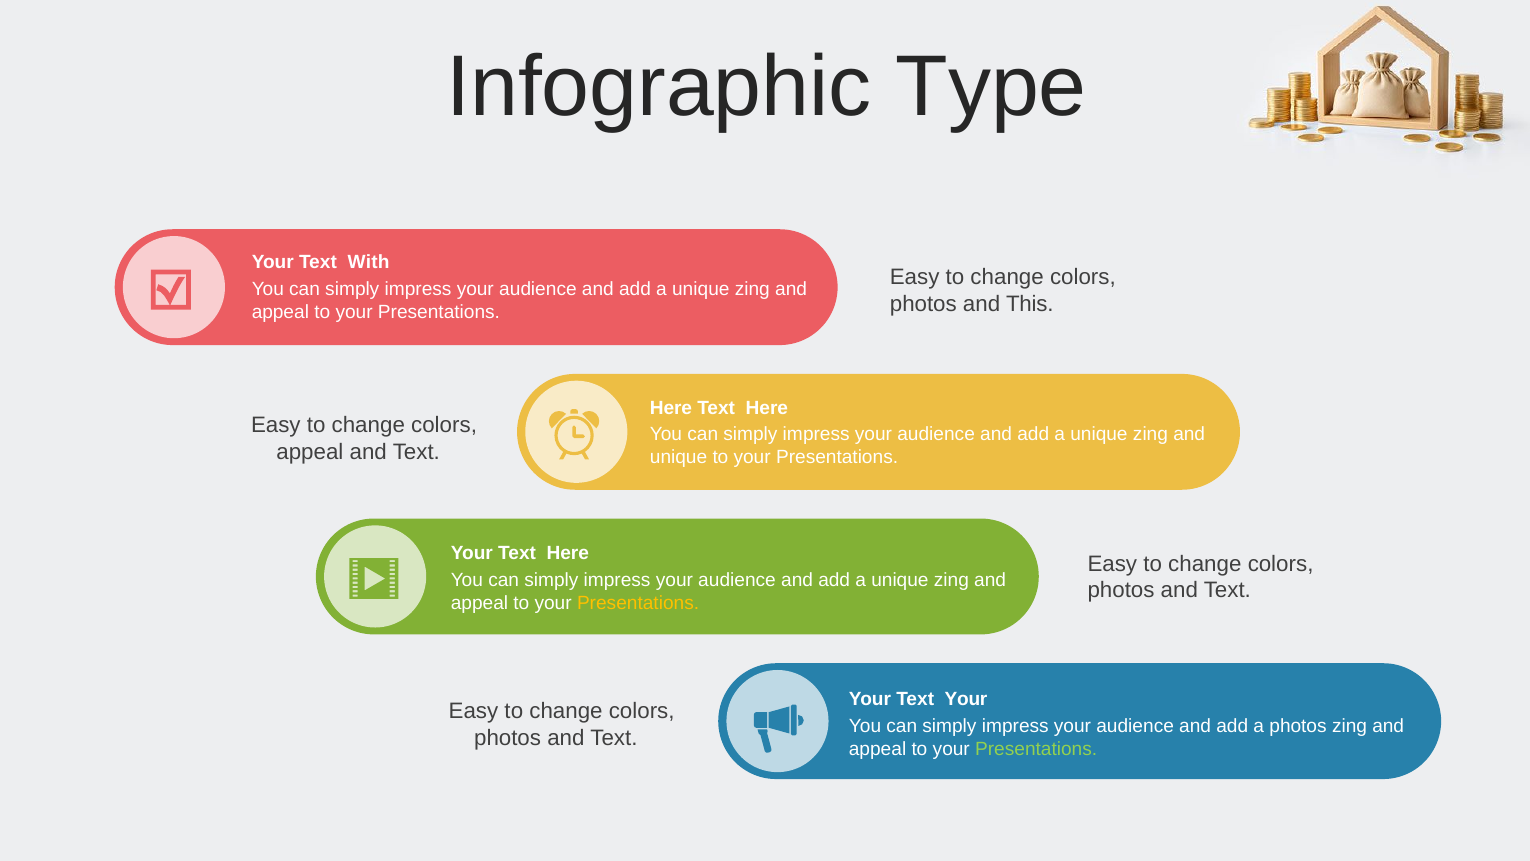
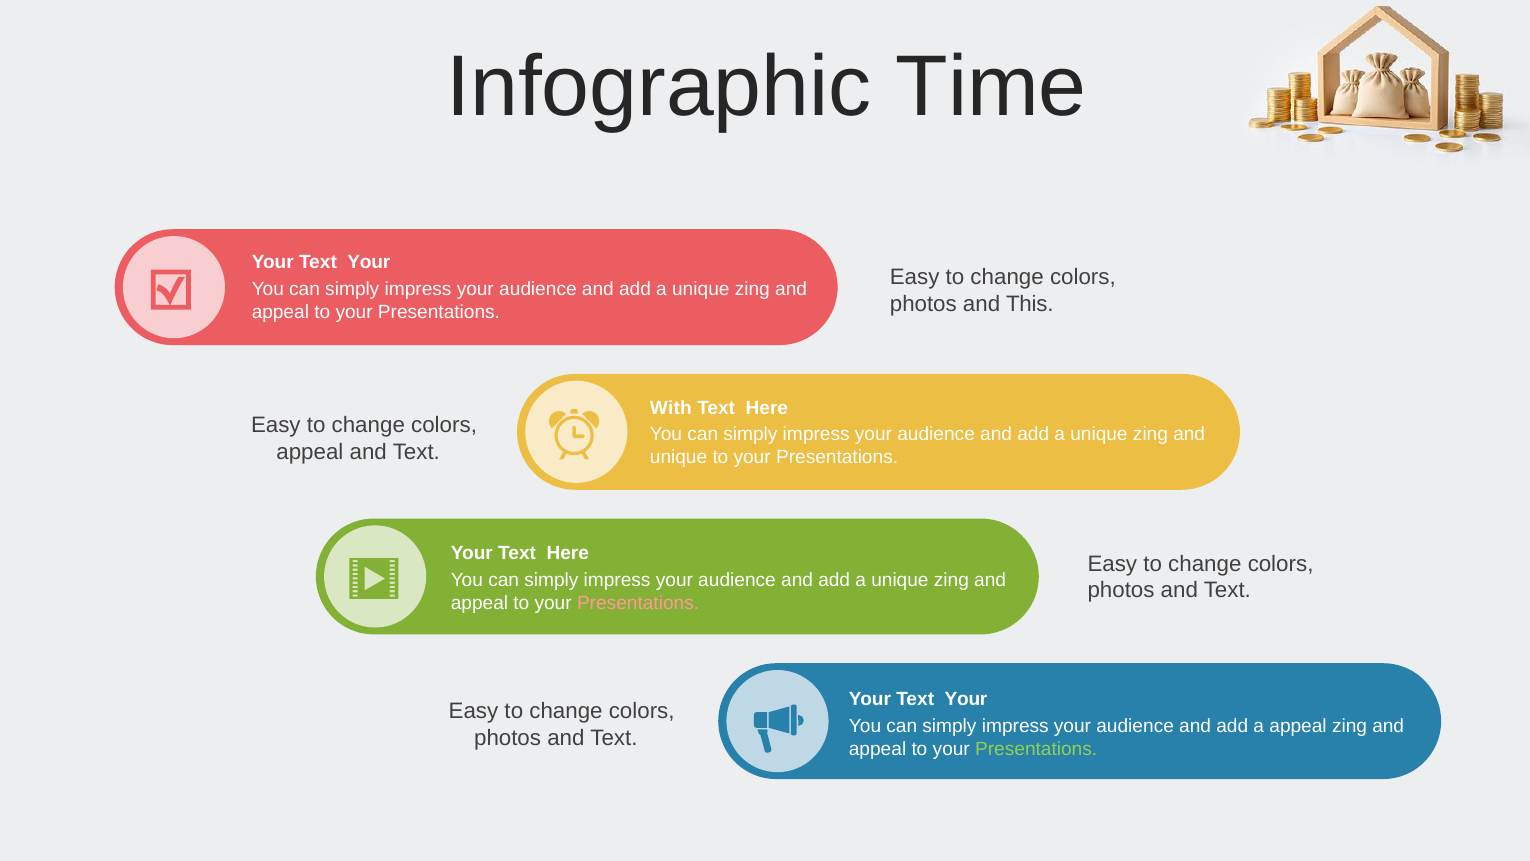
Type: Type -> Time (991, 88)
With: With -> Your (369, 262)
Here: Here -> With (671, 408)
Presentations colour: yellow -> pink (638, 603)
a photos: photos -> appeal (1298, 725)
